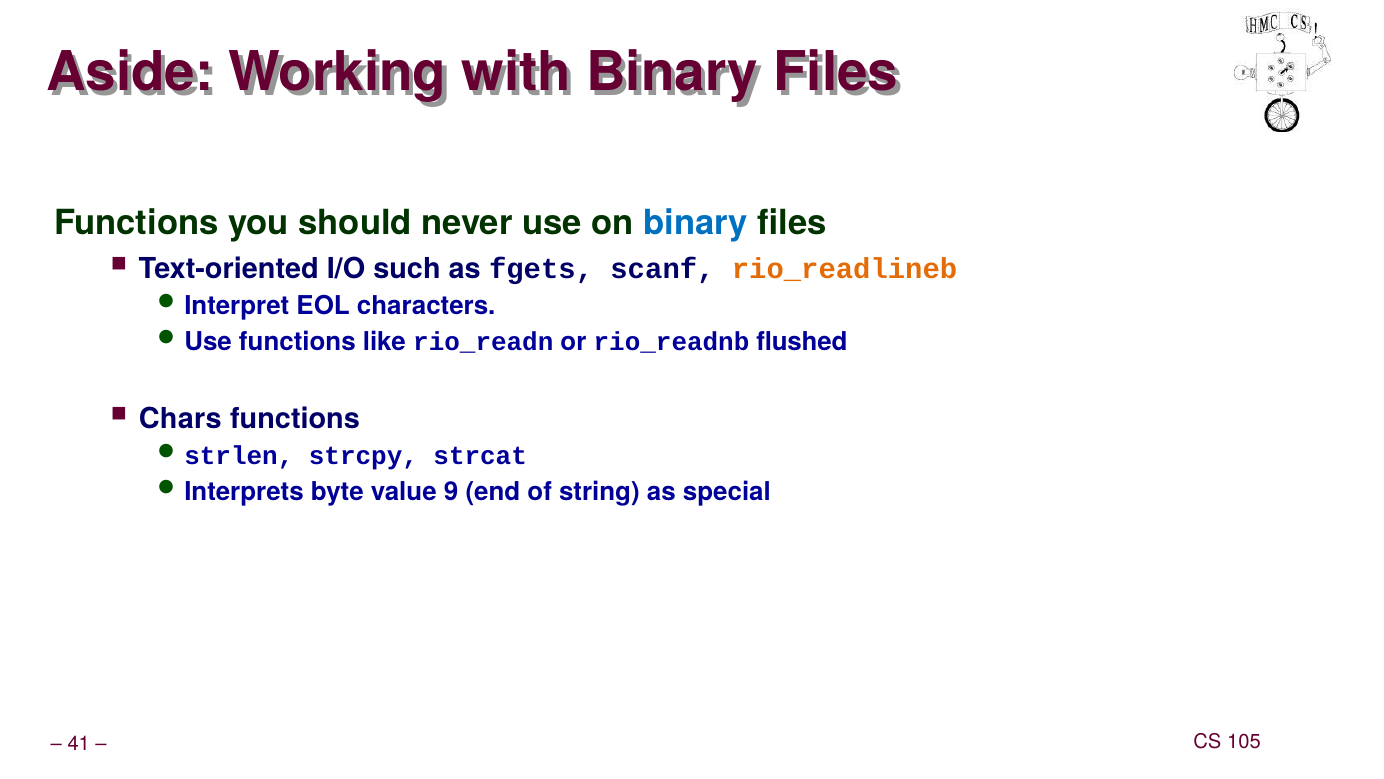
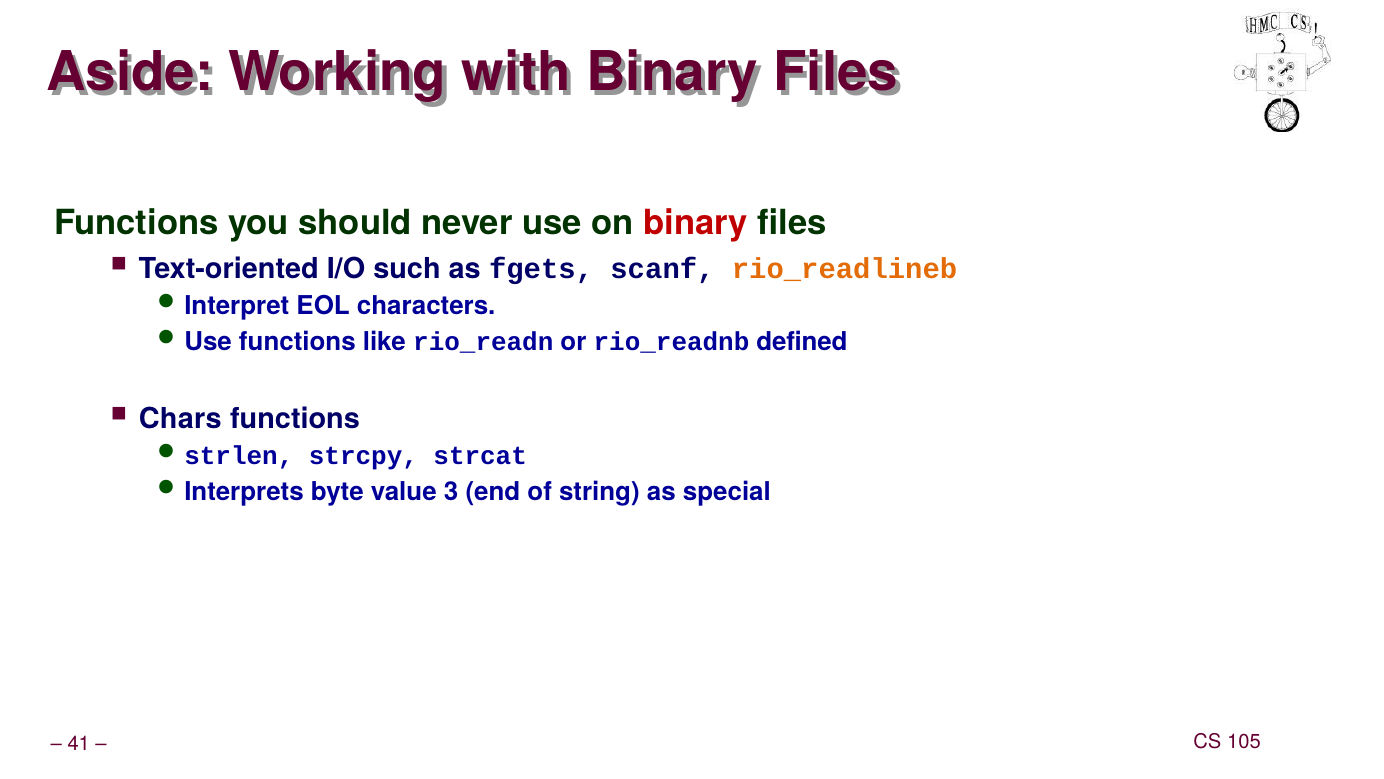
binary colour: blue -> red (696, 223)
flushed: flushed -> defined (802, 342)
9: 9 -> 3 (451, 492)
